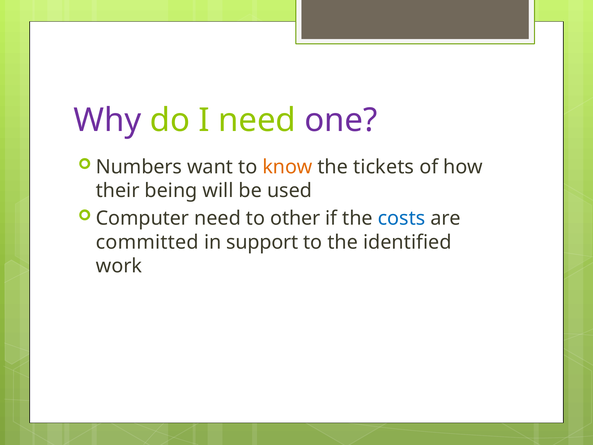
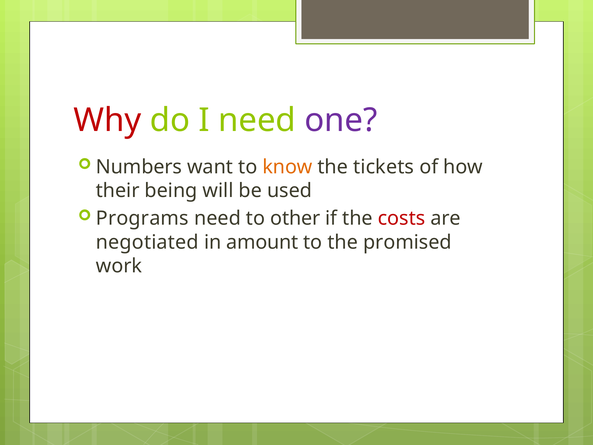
Why colour: purple -> red (107, 120)
Computer: Computer -> Programs (142, 218)
costs colour: blue -> red (402, 218)
committed: committed -> negotiated (147, 242)
support: support -> amount (262, 242)
identified: identified -> promised (407, 242)
